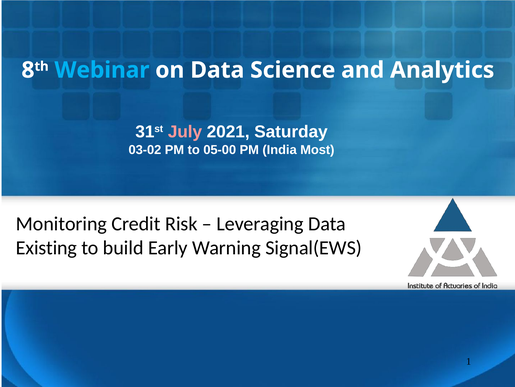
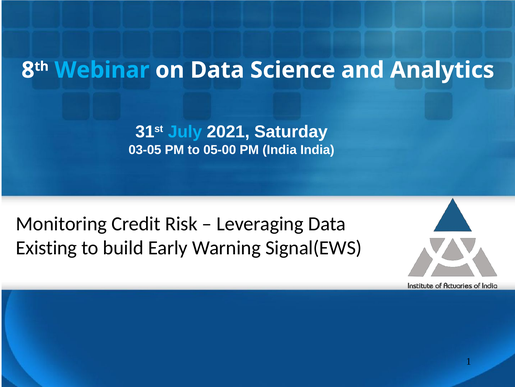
July colour: pink -> light blue (185, 132)
03-02: 03-02 -> 03-05 (145, 150)
India Most: Most -> India (317, 150)
